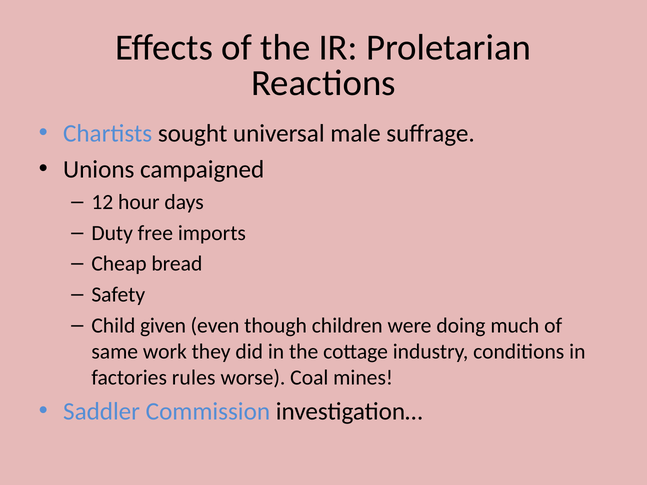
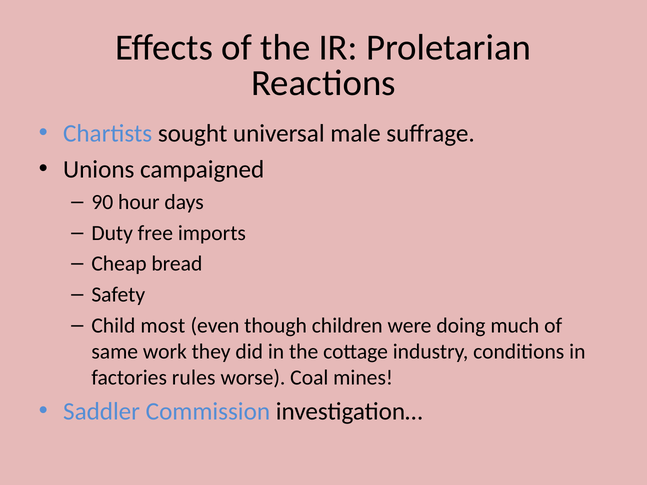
12: 12 -> 90 (102, 202)
given: given -> most (163, 326)
